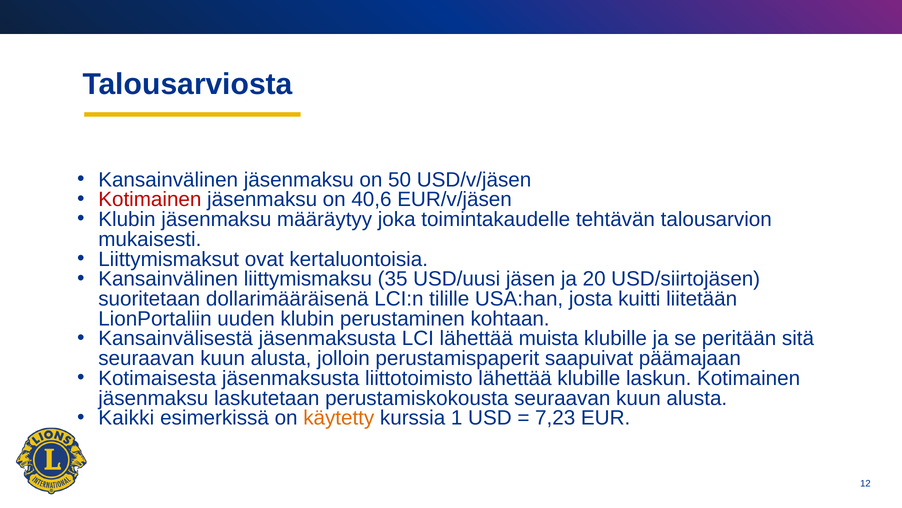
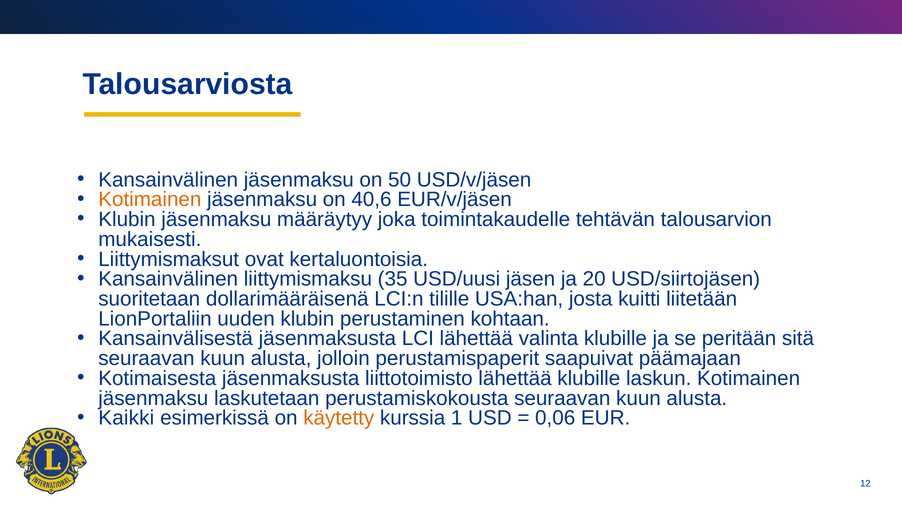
Kotimainen colour: red -> orange (150, 199)
muista: muista -> valinta (548, 338)
7,23: 7,23 -> 0,06 (555, 418)
